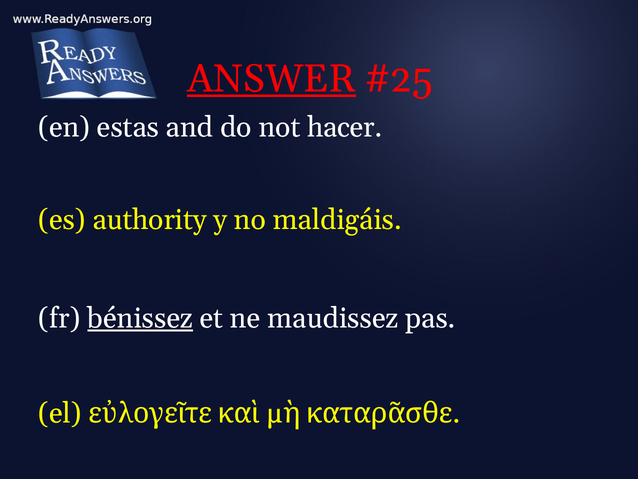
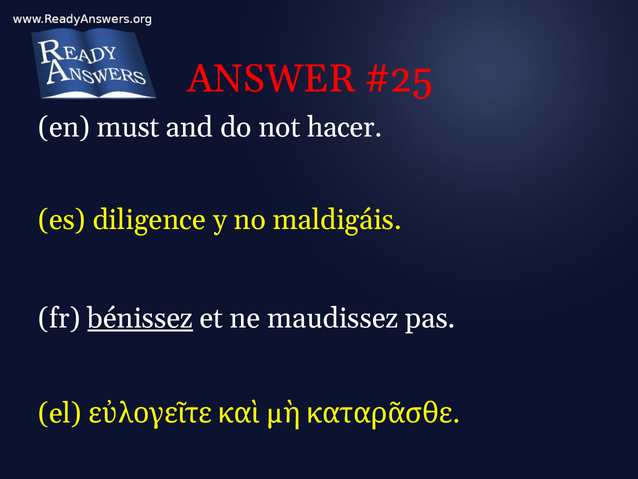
ANSWER underline: present -> none (272, 79)
estas: estas -> must (128, 127)
authority: authority -> diligence (149, 220)
